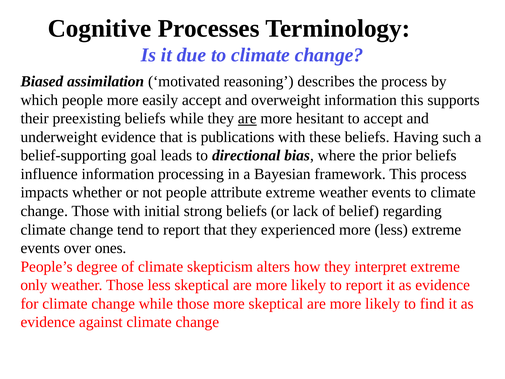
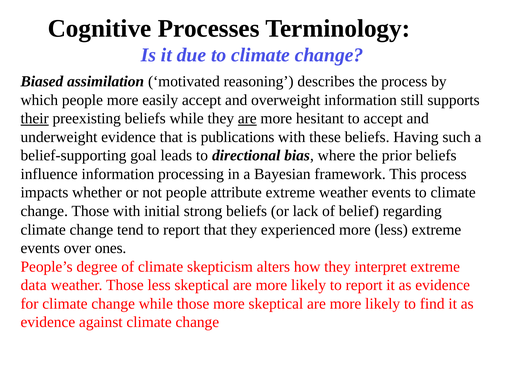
information this: this -> still (412, 100)
their underline: none -> present (35, 118)
only: only -> data (34, 285)
